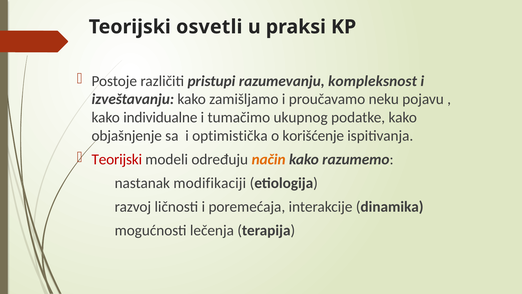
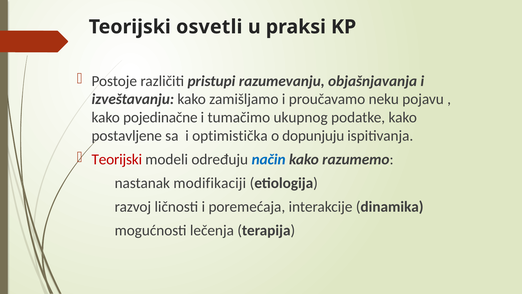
kompleksnost: kompleksnost -> objašnjavanja (373, 81)
individualne: individualne -> pojedinačne (160, 117)
objašnjenje: objašnjenje -> postavljene (127, 136)
korišćenje: korišćenje -> dopunjuju (313, 136)
način colour: orange -> blue (269, 159)
